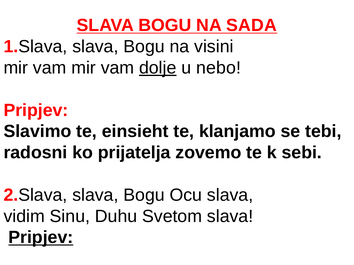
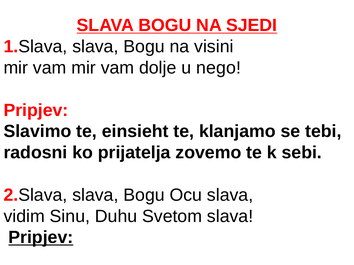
SADA: SADA -> SJEDI (252, 25)
dolje underline: present -> none (158, 68)
nebo: nebo -> nego (219, 68)
